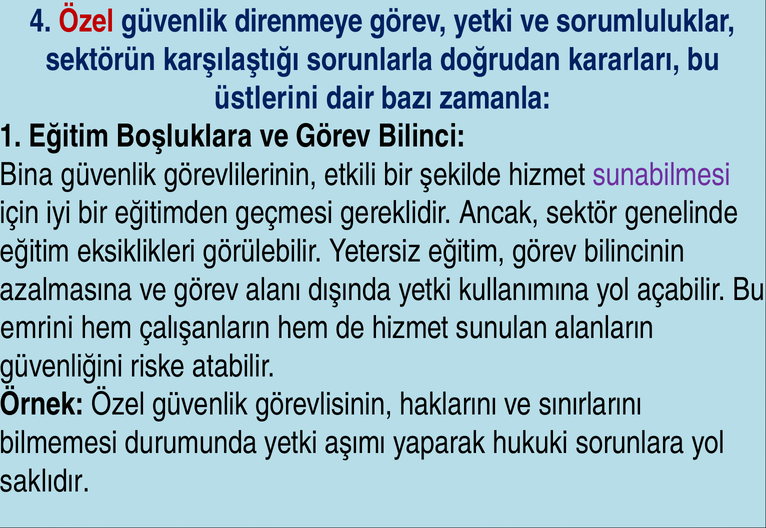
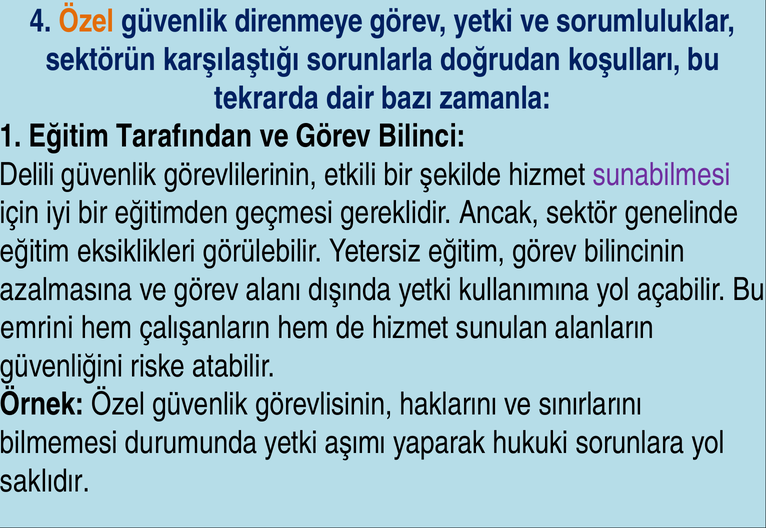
Özel colour: red -> orange (87, 21)
kararları: kararları -> koşulları (624, 60)
üstlerini: üstlerini -> tekrarda (267, 98)
Eğitim Boşluklara: Boşluklara -> Tarafından (184, 136)
Bina: Bina -> Delili (27, 175)
